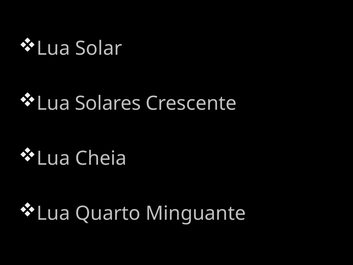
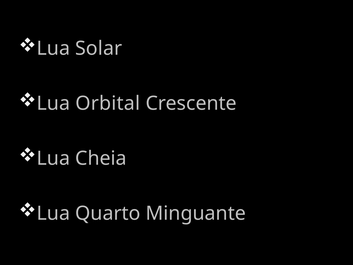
Solares: Solares -> Orbital (108, 103)
